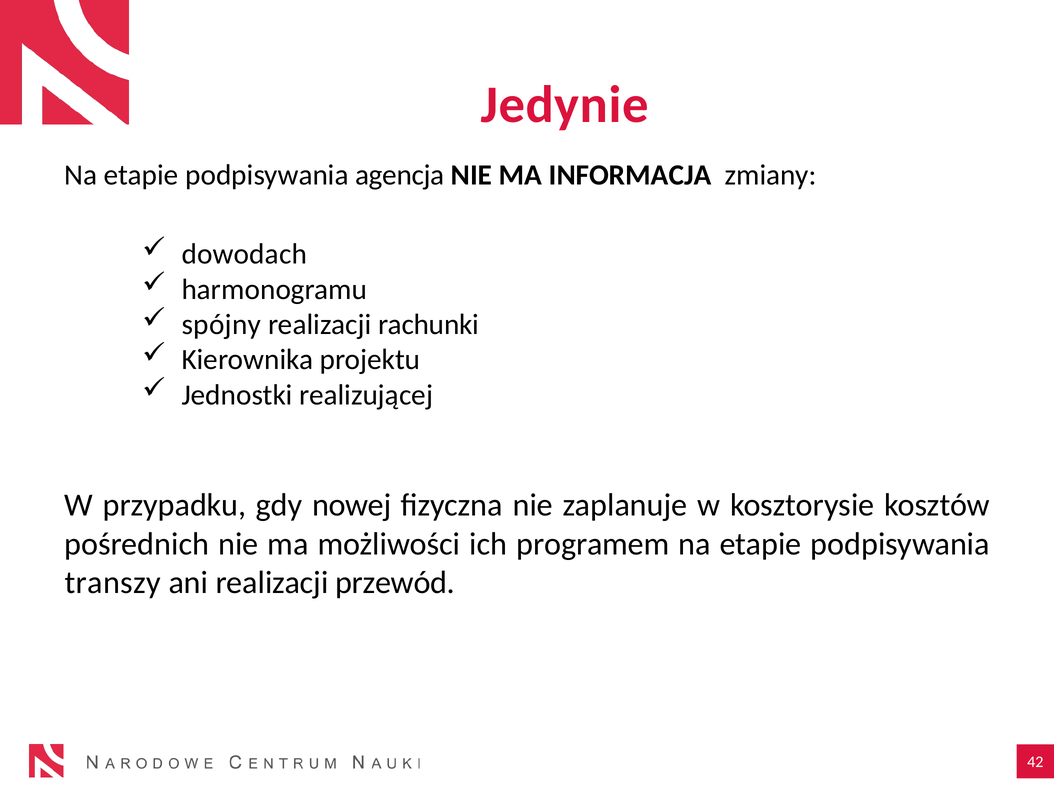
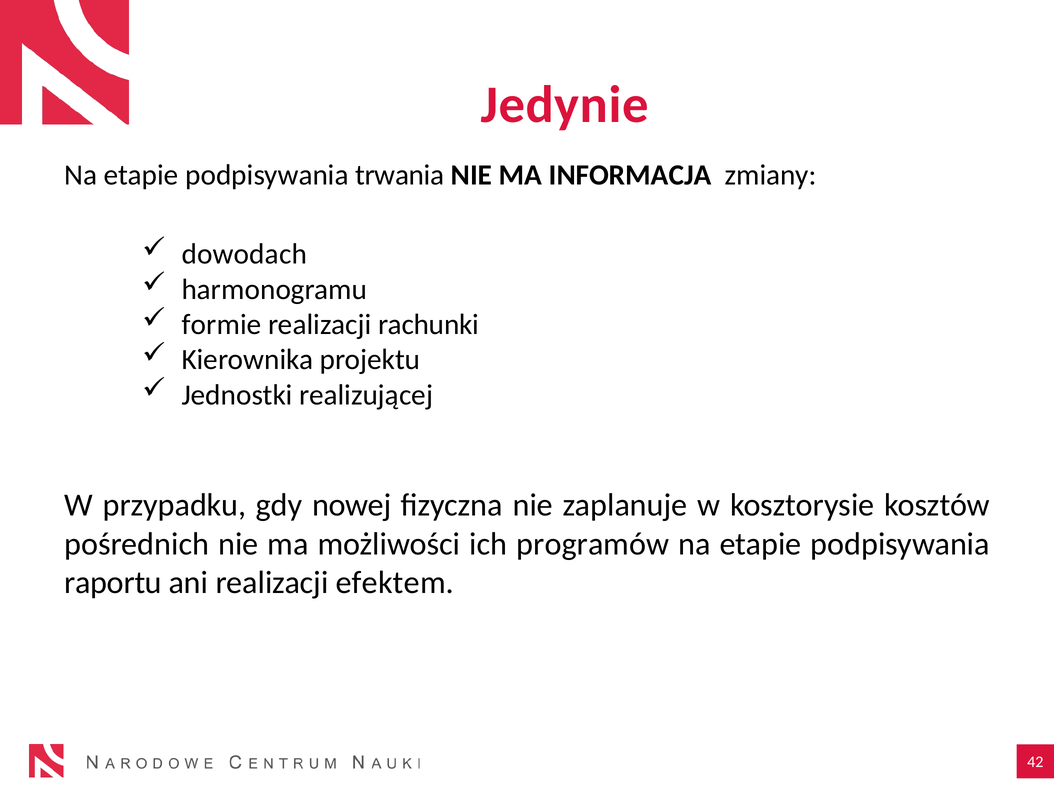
agencja: agencja -> trwania (400, 175)
spójny: spójny -> formie (221, 324)
programem: programem -> programów (593, 544)
transzy: transzy -> raportu (113, 582)
przewód: przewód -> efektem (395, 582)
